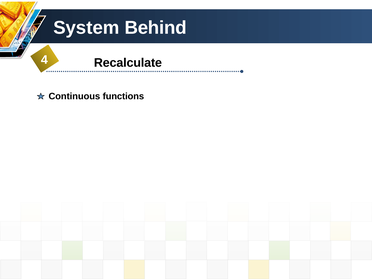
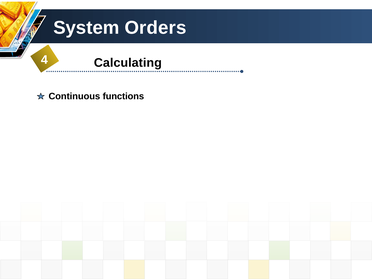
Behind: Behind -> Orders (155, 28)
Recalculate: Recalculate -> Calculating (128, 63)
